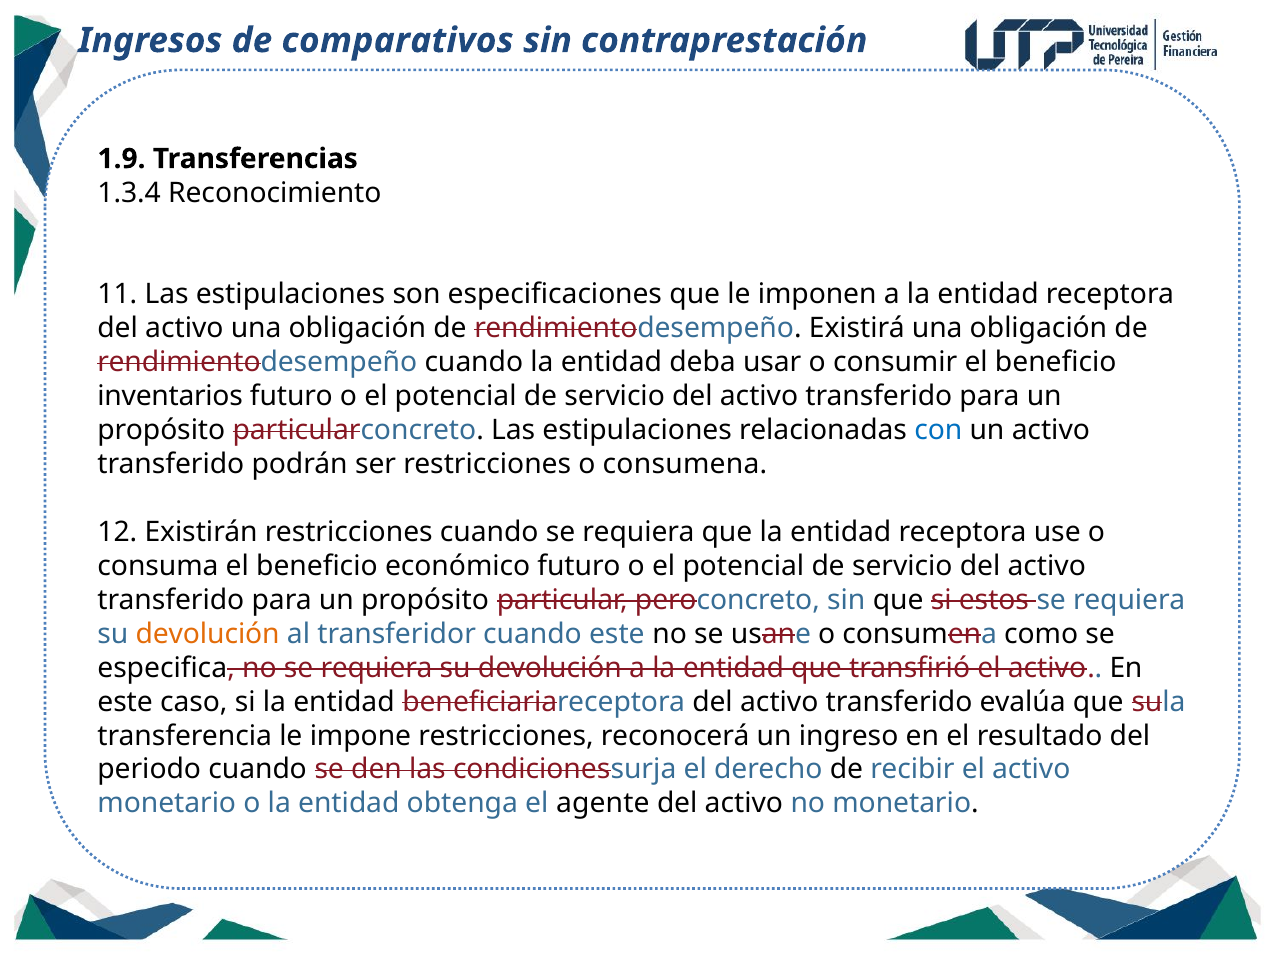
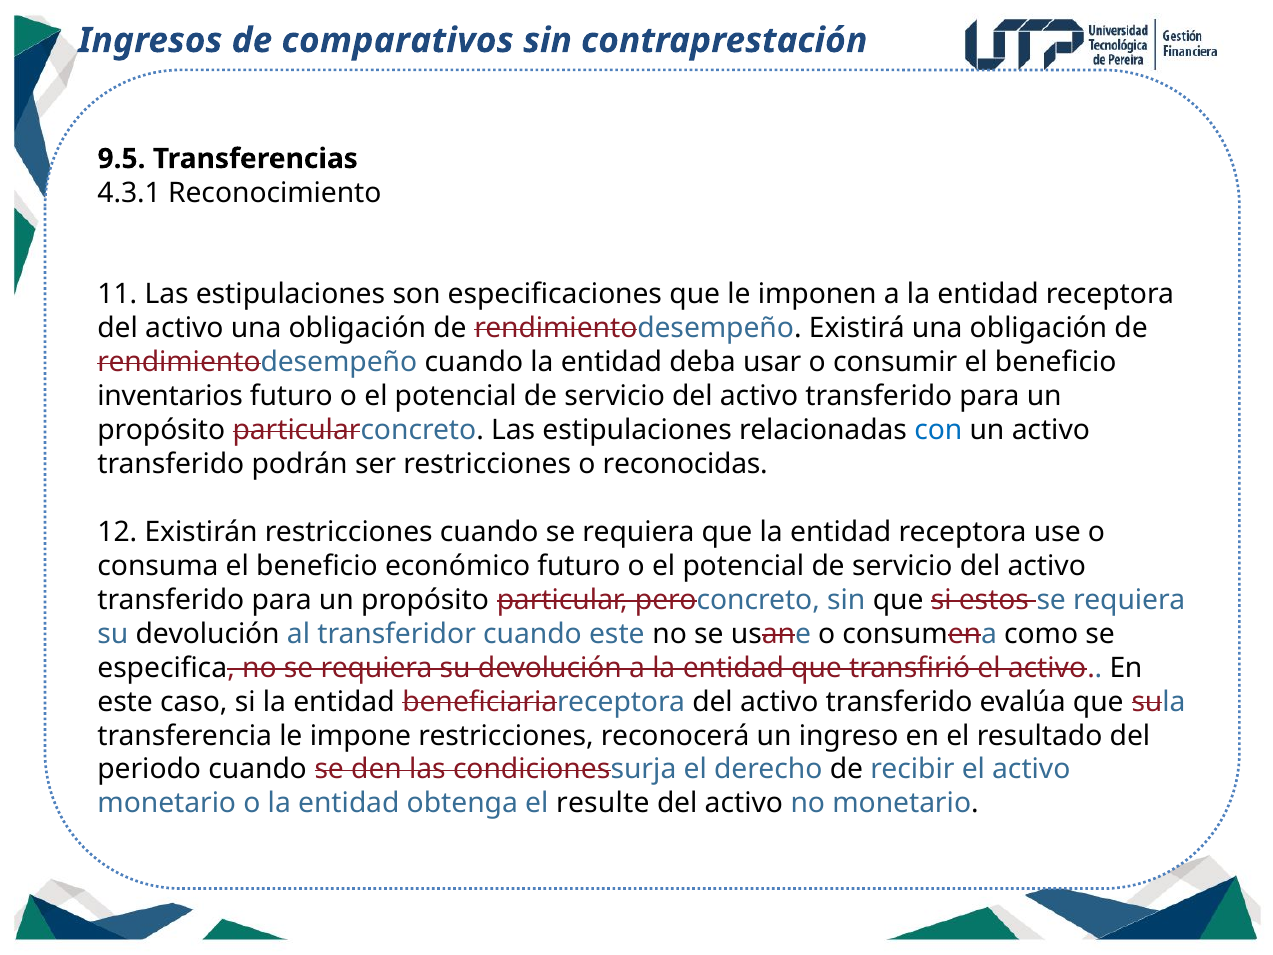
1.9: 1.9 -> 9.5 (121, 159)
1.3.4: 1.3.4 -> 4.3.1 (129, 193)
restricciones o consumena: consumena -> reconocidas (685, 464)
devolución colour: orange -> black (208, 634)
agente: agente -> resulte (603, 803)
